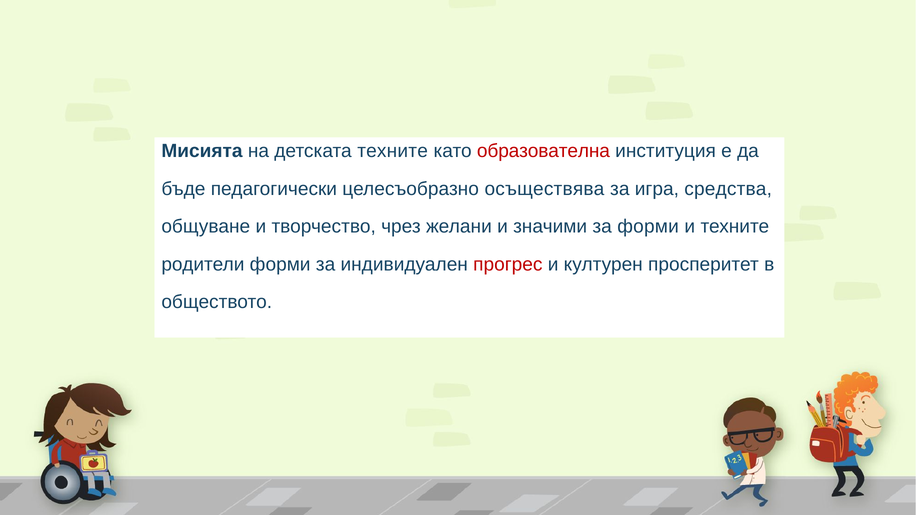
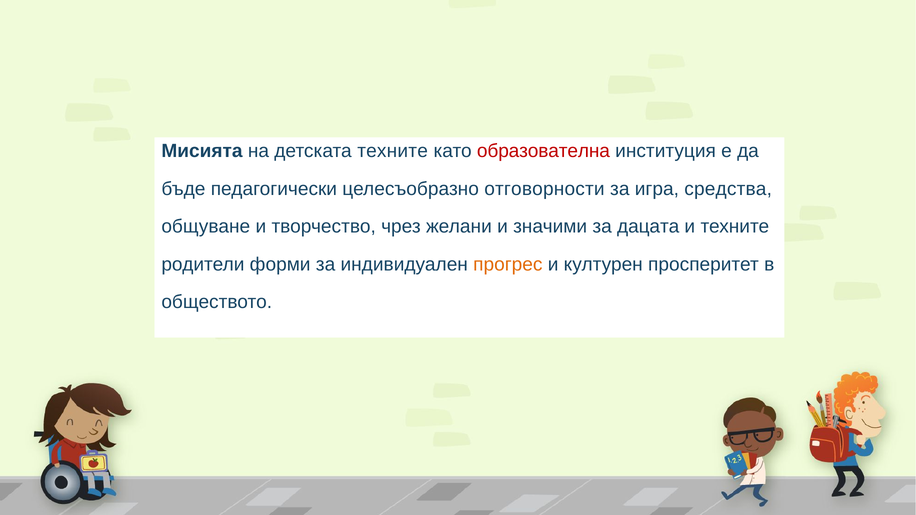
осъществява: осъществява -> отговорности (544, 189)
за форми: форми -> дацата (648, 227)
прогрес colour: red -> orange (508, 264)
